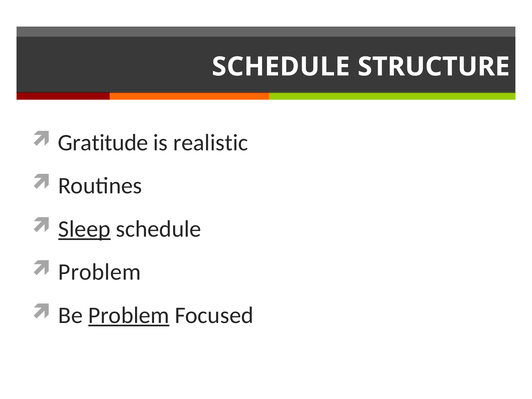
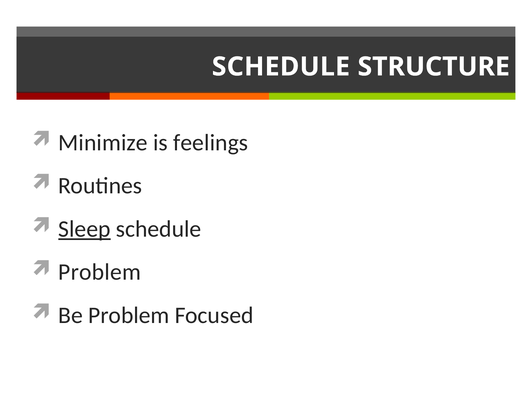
Gratitude: Gratitude -> Minimize (103, 143)
realistic: realistic -> feelings (211, 143)
Problem underline: present -> none (129, 315)
